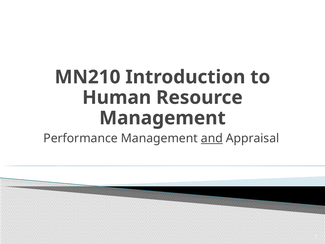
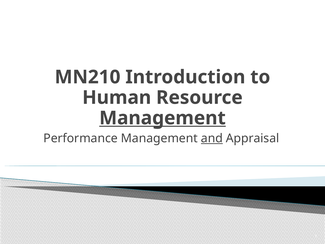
Management underline: none -> present (162, 118)
